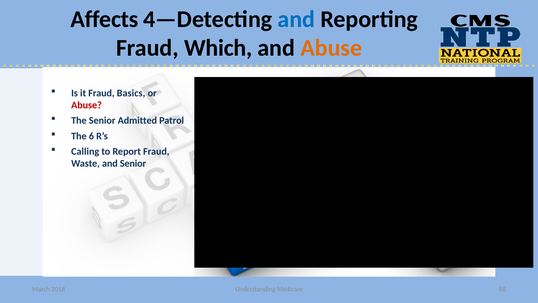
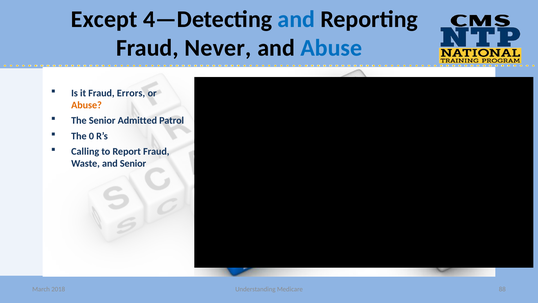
Affects: Affects -> Except (104, 19)
Which: Which -> Never (218, 48)
Abuse colour: orange -> blue (331, 48)
Basics: Basics -> Errors (131, 93)
Abuse colour: red -> orange (86, 105)
6: 6 -> 0 (91, 136)
